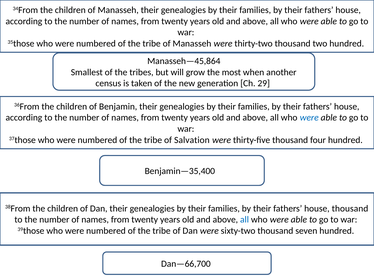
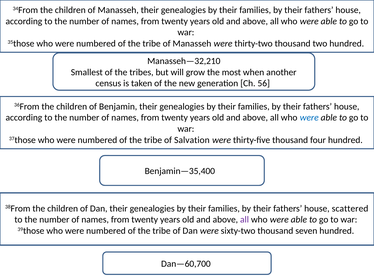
Manasseh—45,864: Manasseh—45,864 -> Manasseh—32,210 (184, 61)
29: 29 -> 56 (264, 84)
house thousand: thousand -> scattered (350, 209)
all colour: blue -> purple (245, 220)
Dan—66,700: Dan—66,700 -> Dan—60,700 (186, 264)
